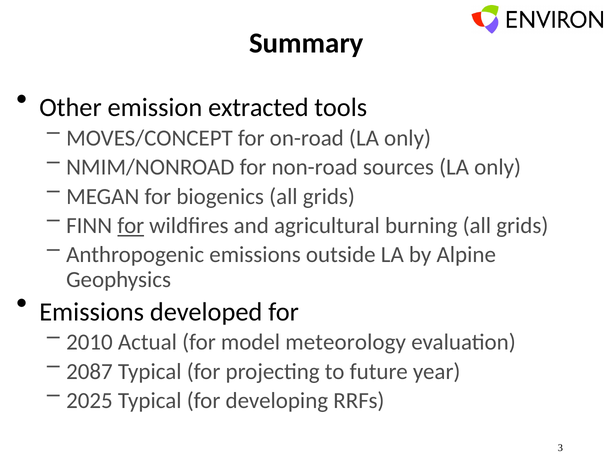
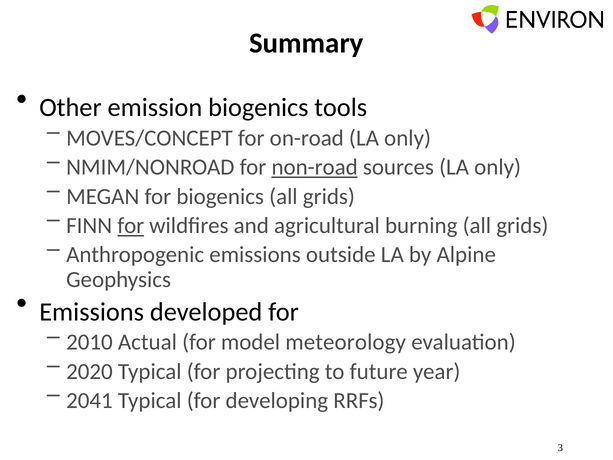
emission extracted: extracted -> biogenics (258, 108)
non-road underline: none -> present (315, 167)
2087: 2087 -> 2020 (89, 371)
2025: 2025 -> 2041 (89, 400)
